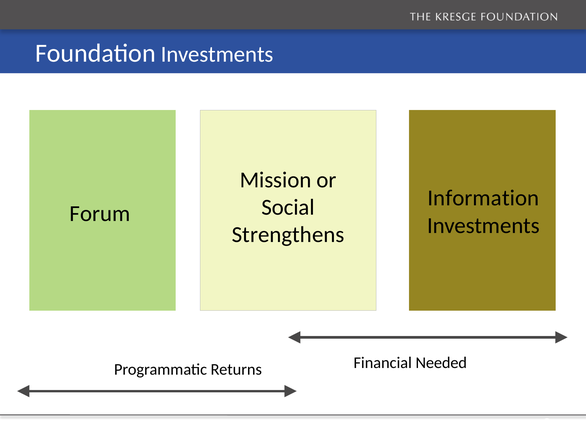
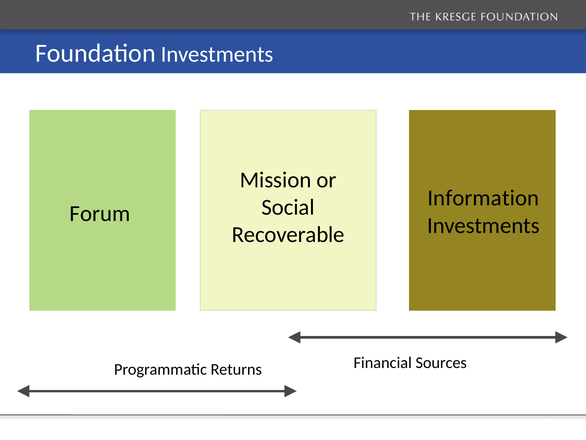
Strengthens: Strengthens -> Recoverable (288, 234)
Needed: Needed -> Sources (441, 362)
